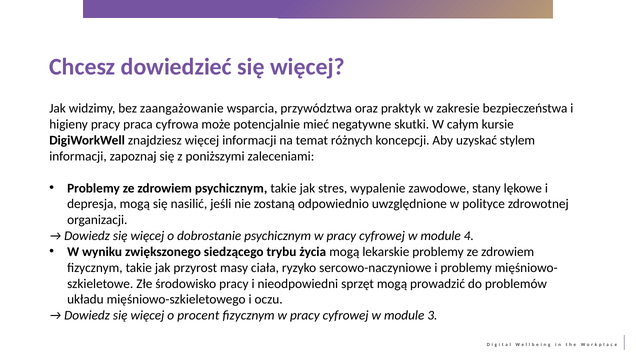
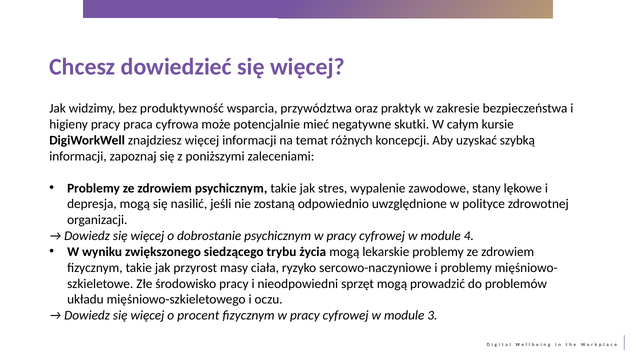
zaangażowanie: zaangażowanie -> produktywność (182, 108)
stylem: stylem -> szybką (517, 140)
